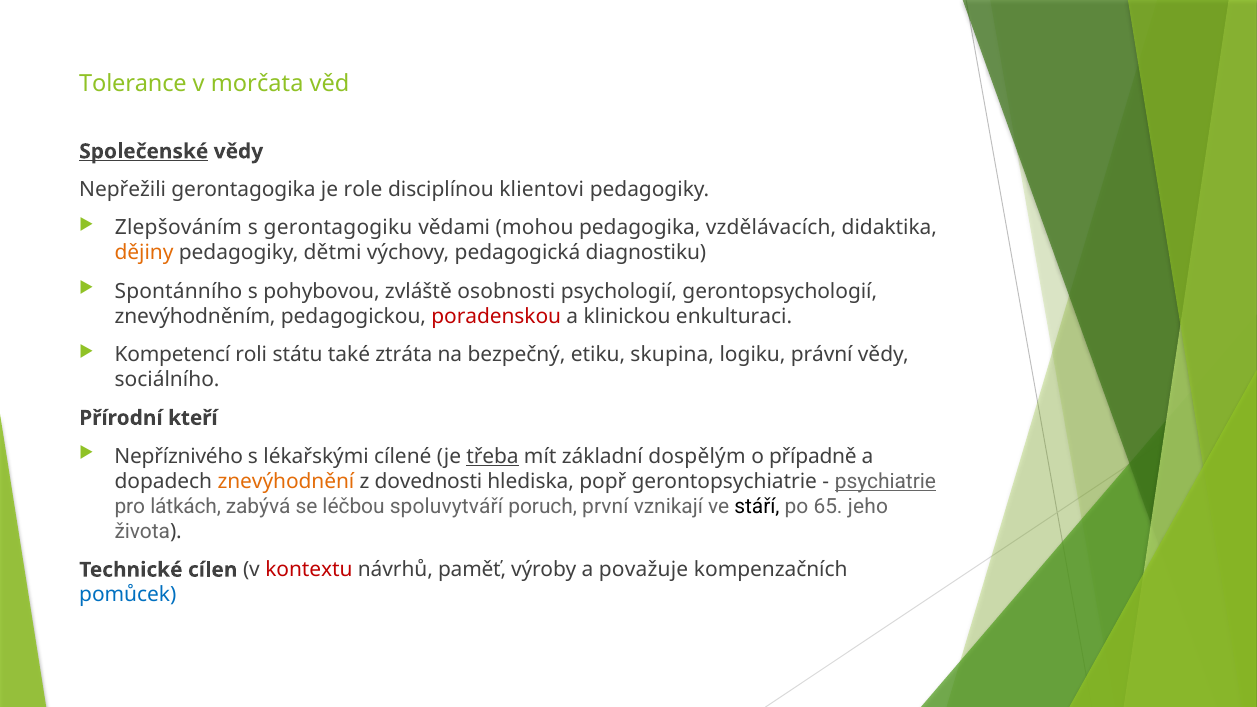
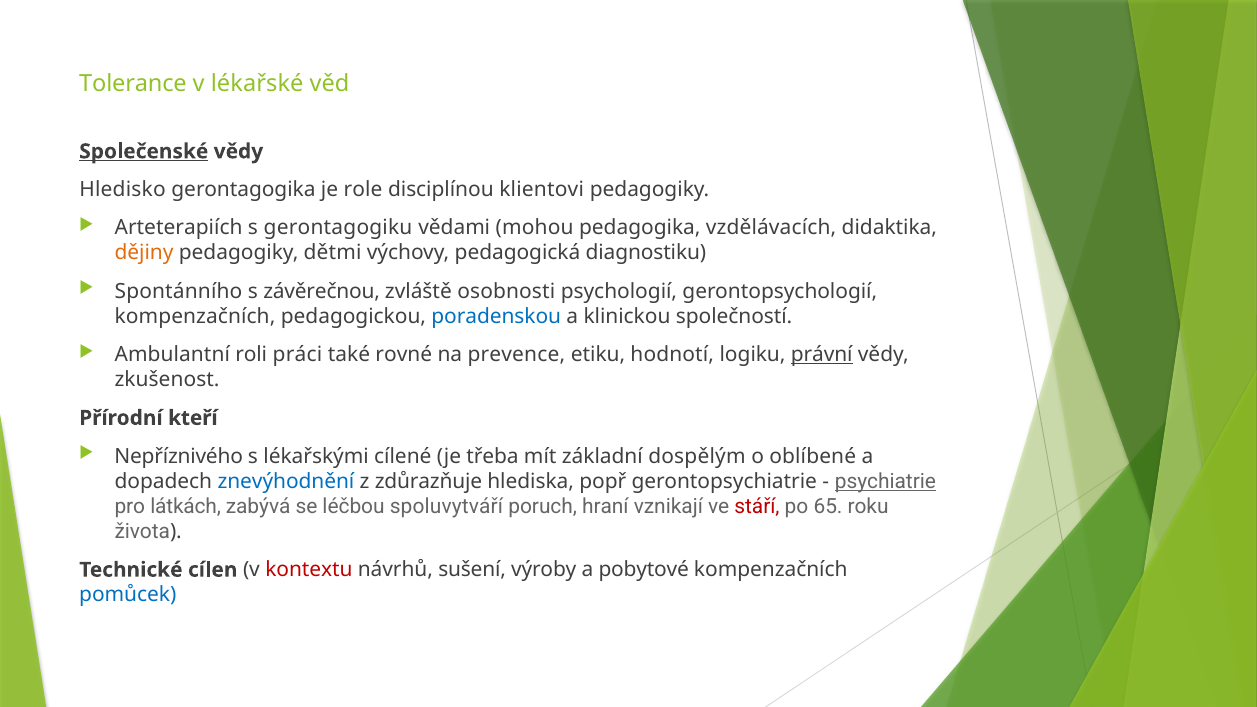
morčata: morčata -> lékařské (257, 83)
Nepřežili: Nepřežili -> Hledisko (123, 190)
Zlepšováním: Zlepšováním -> Arteterapiích (179, 228)
pohybovou: pohybovou -> závěrečnou (322, 291)
znevýhodněním: znevýhodněním -> kompenzačních (195, 316)
poradenskou colour: red -> blue (496, 316)
enkulturaci: enkulturaci -> společností (734, 316)
Kompetencí: Kompetencí -> Ambulantní (172, 355)
státu: státu -> práci (297, 355)
ztráta: ztráta -> rovné (404, 355)
bezpečný: bezpečný -> prevence (516, 355)
skupina: skupina -> hodnotí (672, 355)
právní underline: none -> present (822, 355)
sociálního: sociálního -> zkušenost (167, 380)
třeba underline: present -> none (493, 456)
případně: případně -> oblíbené (813, 456)
znevýhodnění colour: orange -> blue (286, 481)
dovednosti: dovednosti -> zdůrazňuje (428, 481)
první: první -> hraní (605, 506)
stáří colour: black -> red (757, 506)
jeho: jeho -> roku (868, 506)
paměť: paměť -> sušení (472, 570)
považuje: považuje -> pobytové (644, 570)
